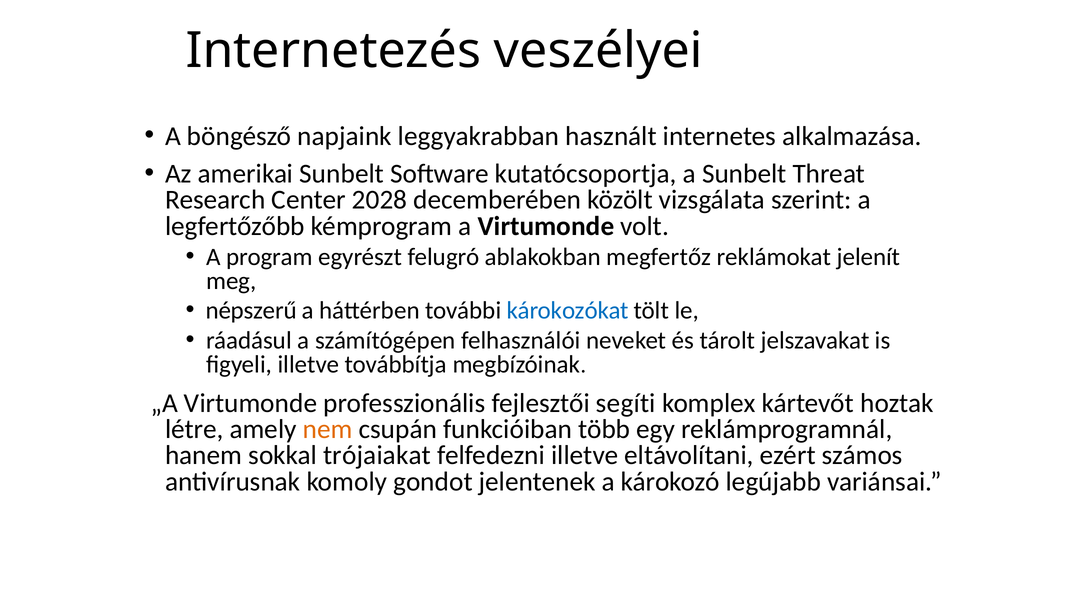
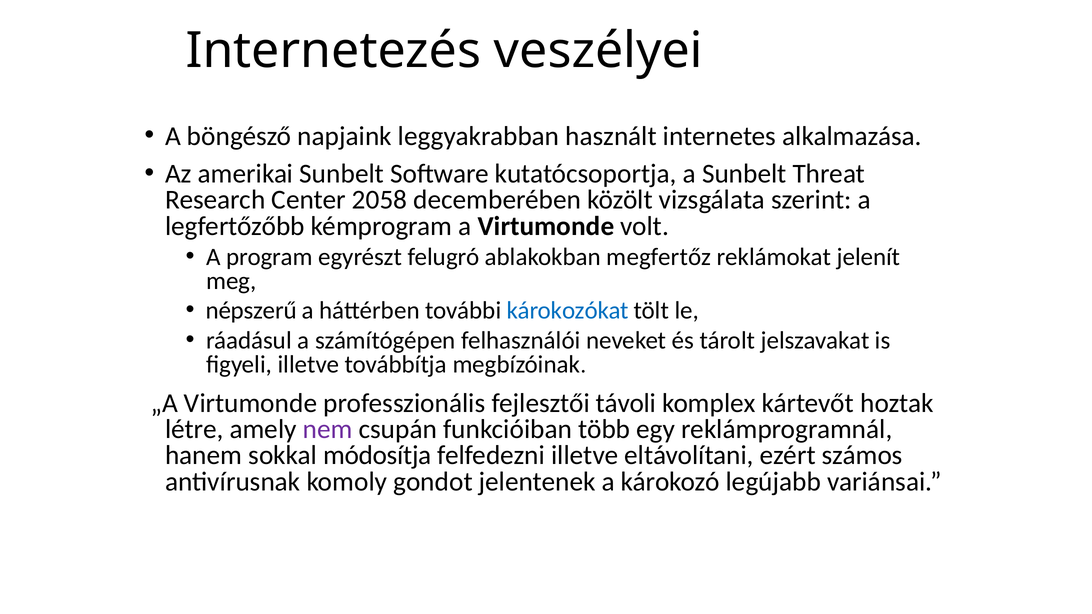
2028: 2028 -> 2058 (380, 200)
segíti: segíti -> távoli (626, 403)
nem colour: orange -> purple (328, 429)
trójaiakat: trójaiakat -> módosítja (377, 456)
